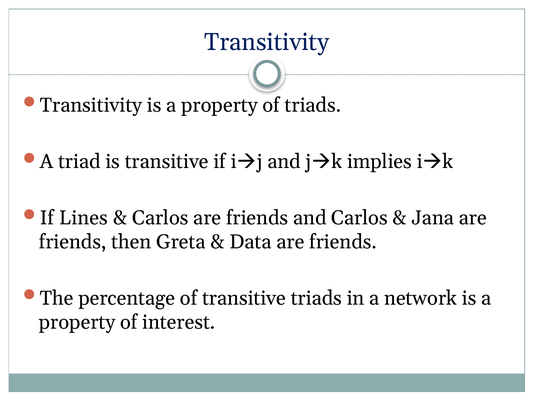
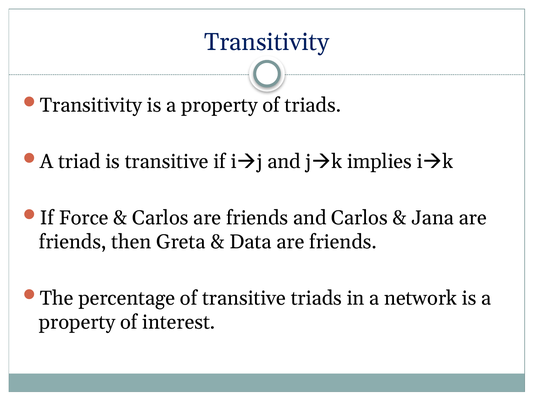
Lines: Lines -> Force (84, 217)
